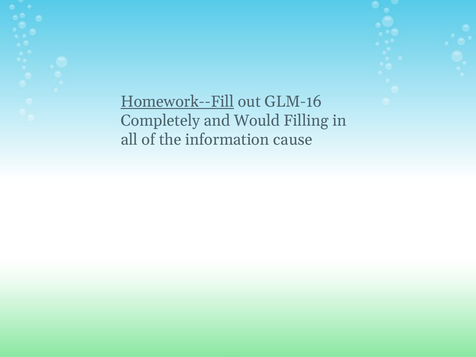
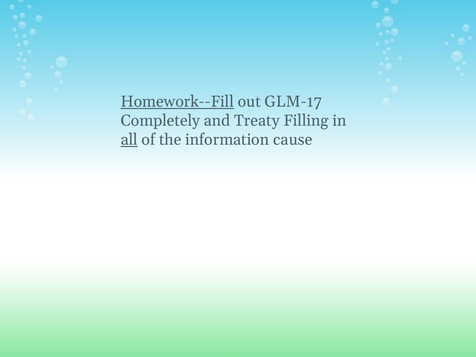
GLM-16: GLM-16 -> GLM-17 (293, 102)
Would: Would -> Treaty (257, 121)
all underline: none -> present (129, 140)
